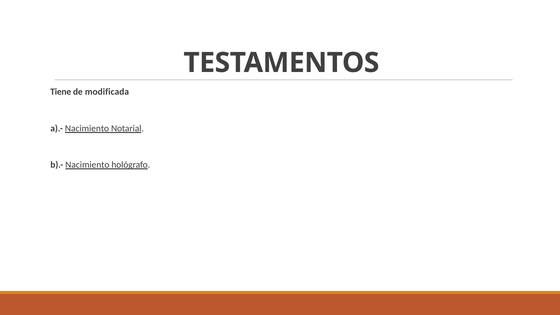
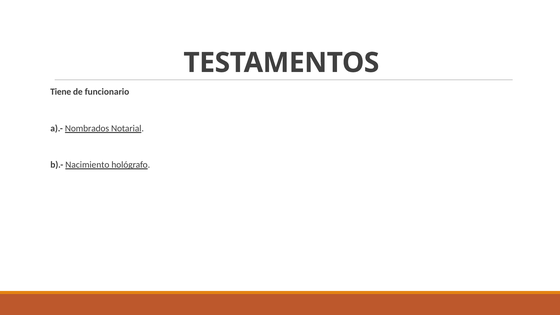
modificada: modificada -> funcionario (107, 92)
a).- Nacimiento: Nacimiento -> Nombrados (87, 128)
